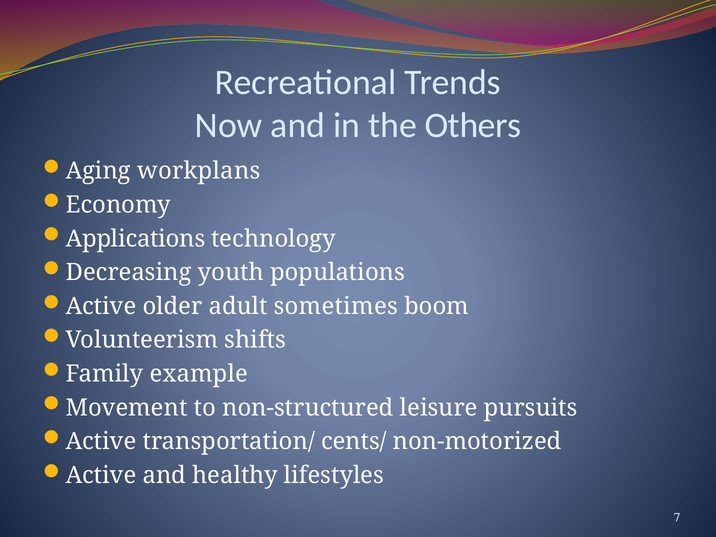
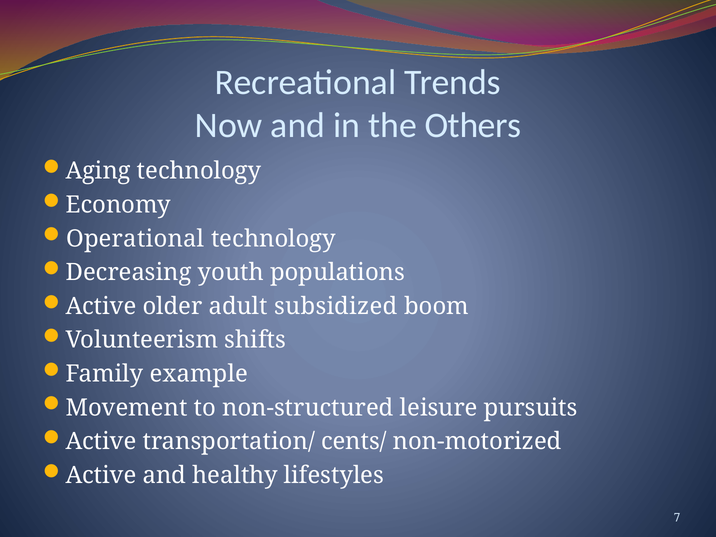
Aging workplans: workplans -> technology (199, 171)
Applications: Applications -> Operational (135, 239)
sometimes: sometimes -> subsidized (336, 306)
